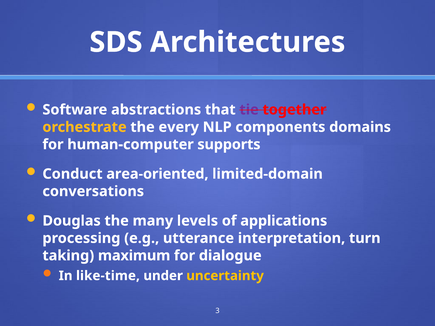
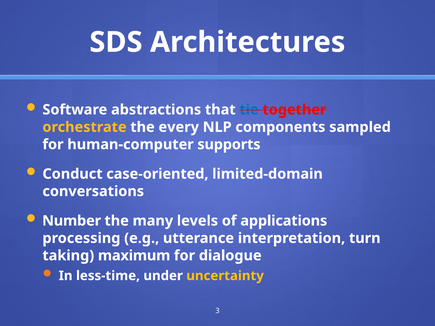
tie colour: purple -> blue (249, 110)
domains: domains -> sampled (360, 127)
area-oriented: area-oriented -> case-oriented (157, 174)
Douglas: Douglas -> Number (72, 221)
like-time: like-time -> less-time (108, 276)
